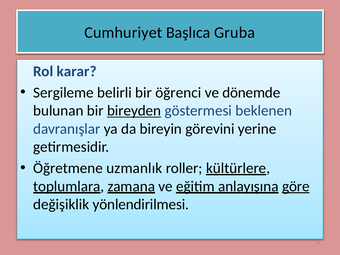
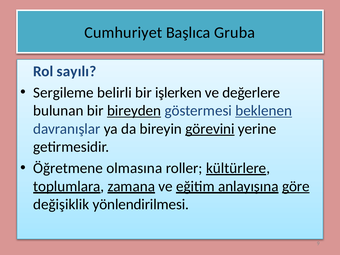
karar: karar -> sayılı (77, 71)
öğrenci: öğrenci -> işlerken (178, 93)
dönemde: dönemde -> değerlere (251, 93)
beklenen underline: none -> present (264, 111)
görevini underline: none -> present (210, 129)
uzmanlık: uzmanlık -> olmasına (134, 168)
